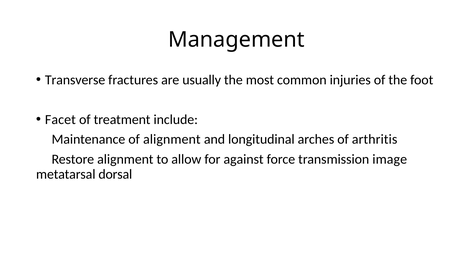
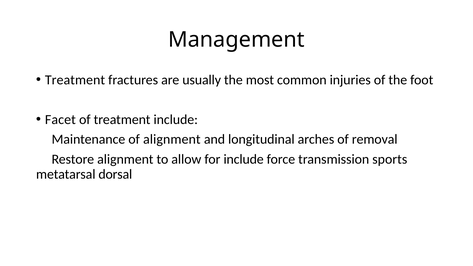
Transverse: Transverse -> Treatment (75, 80)
arthritis: arthritis -> removal (375, 139)
for against: against -> include (244, 159)
image: image -> sports (390, 159)
